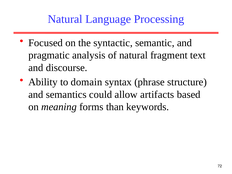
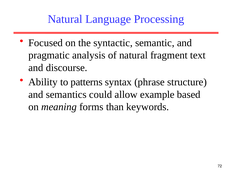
domain: domain -> patterns (87, 82)
artifacts: artifacts -> example (157, 94)
